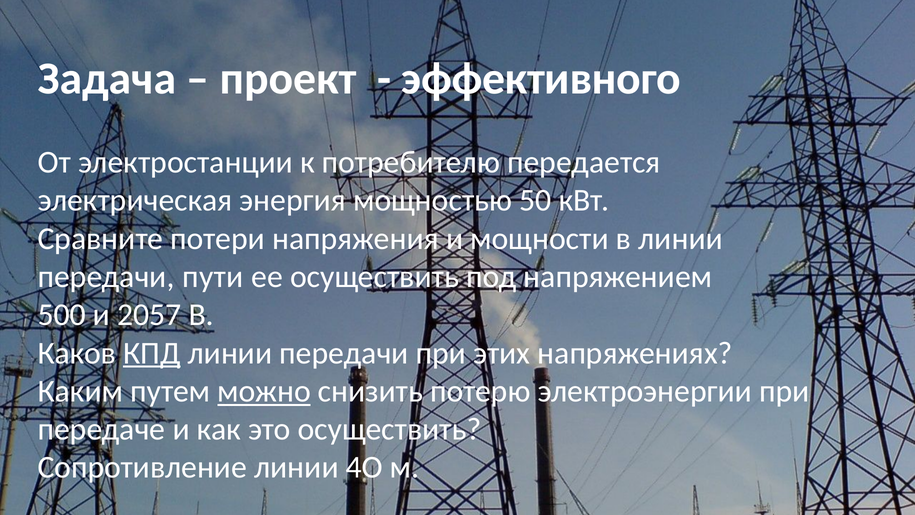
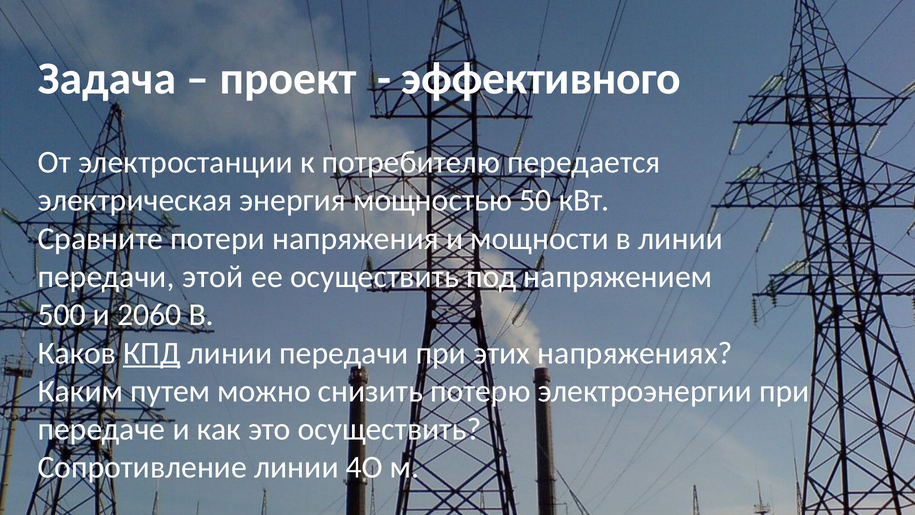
пути: пути -> этой (213, 277)
2057: 2057 -> 2060 (149, 315)
можно underline: present -> none (264, 391)
